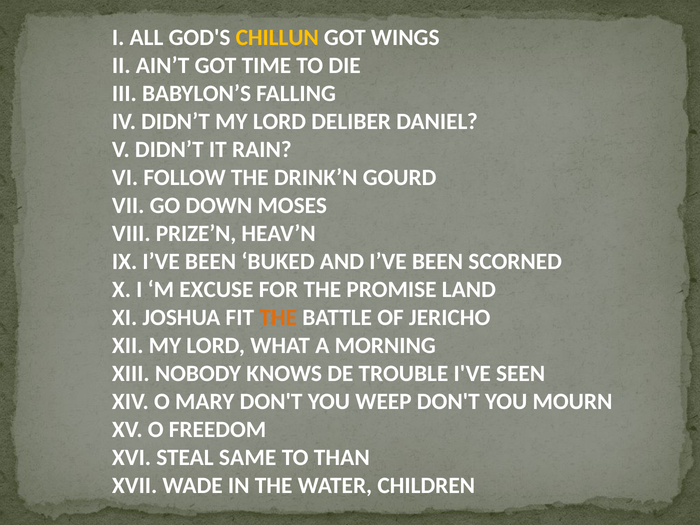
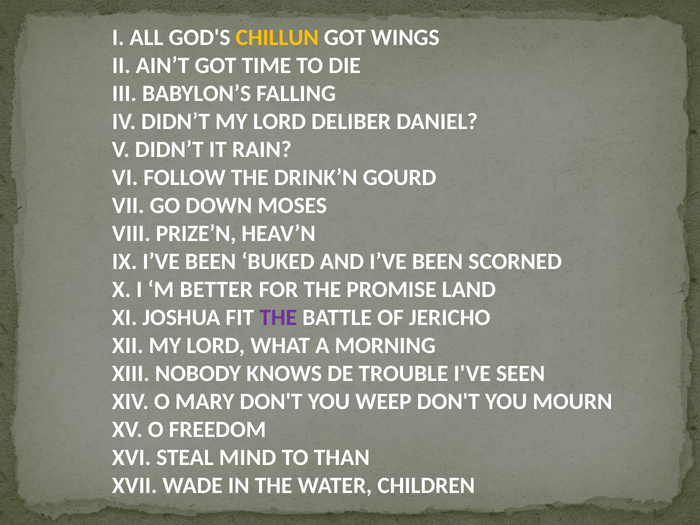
EXCUSE: EXCUSE -> BETTER (216, 290)
THE colour: orange -> purple (278, 318)
SAME: SAME -> MIND (248, 458)
